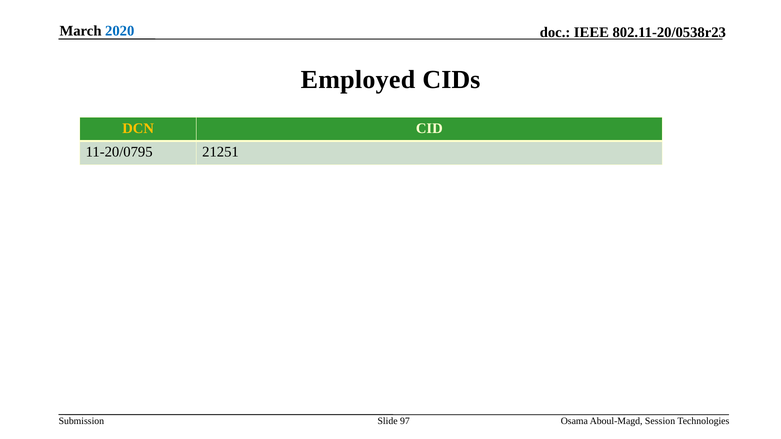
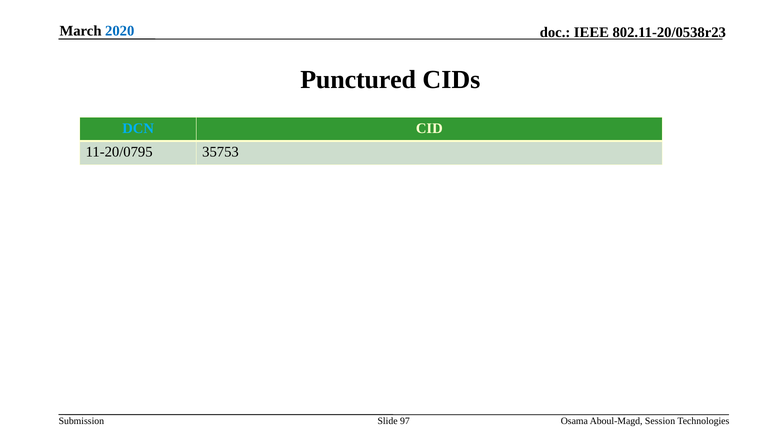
Employed: Employed -> Punctured (358, 80)
DCN colour: yellow -> light blue (138, 128)
21251: 21251 -> 35753 (220, 152)
